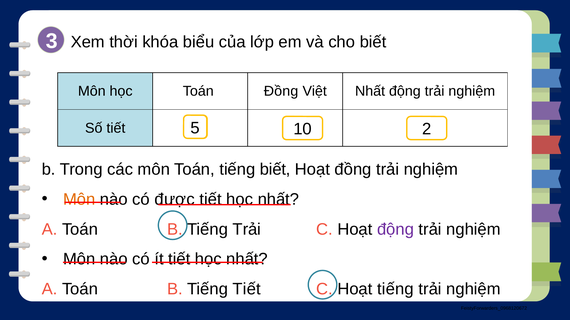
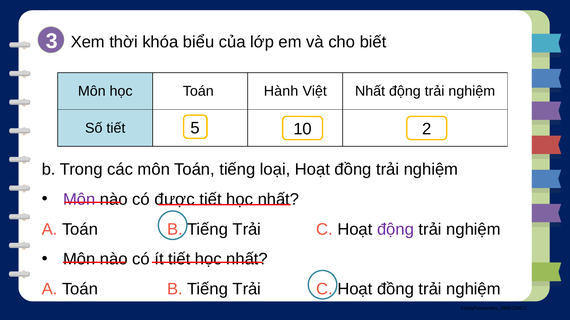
Toán Đồng: Đồng -> Hành (281, 91)
tiếng biết: biết -> loại (275, 170)
Môn colour: orange -> purple (79, 200)
Tiết: Tiết -> Trải (247, 290)
C Hoạt tiếng: tiếng -> đồng (396, 290)
